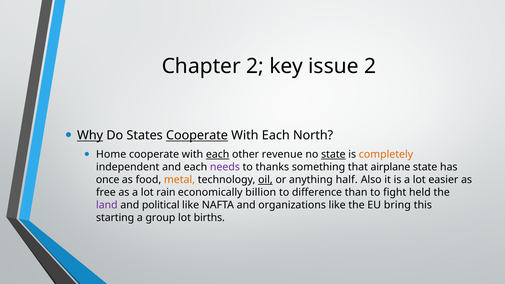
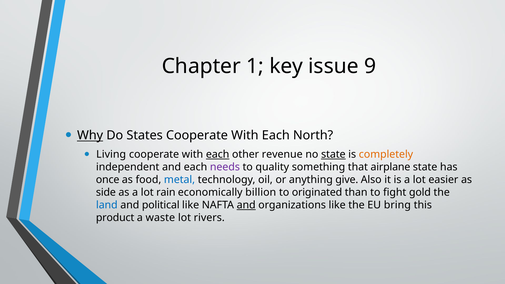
Chapter 2: 2 -> 1 (255, 66)
issue 2: 2 -> 9 (370, 66)
Cooperate underline: present -> none (197, 136)
Home: Home -> Living (111, 155)
thanks: thanks -> quality (272, 167)
metal colour: orange -> blue (180, 180)
oil underline: present -> none (265, 180)
half: half -> give (347, 180)
free: free -> side (106, 192)
difference: difference -> originated (317, 192)
held: held -> gold (420, 192)
land colour: purple -> blue (107, 205)
and underline: none -> present (246, 205)
starting: starting -> product (115, 218)
group: group -> waste (160, 218)
births: births -> rivers (209, 218)
